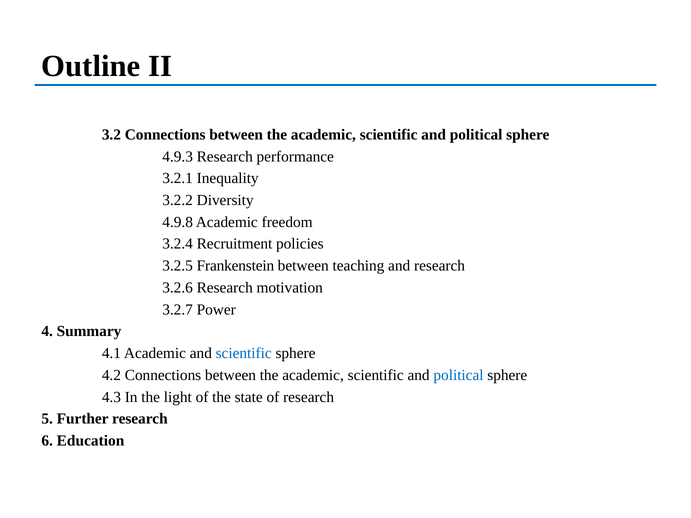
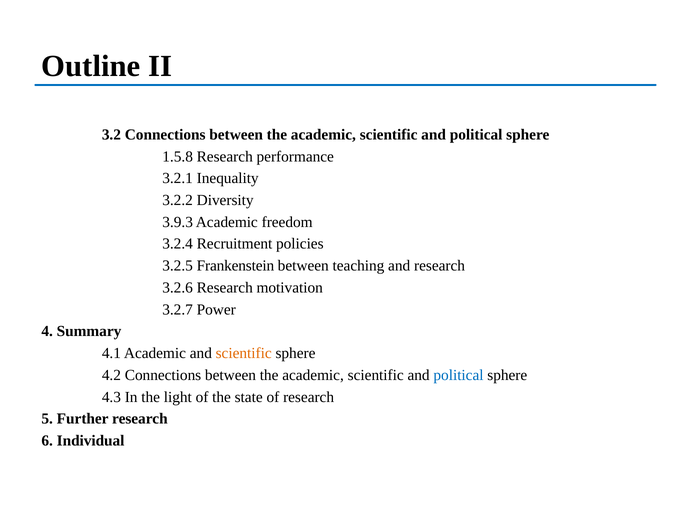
4.9.3: 4.9.3 -> 1.5.8 (178, 157)
4.9.8: 4.9.8 -> 3.9.3 (178, 222)
scientific colour: blue -> orange (244, 353)
Education: Education -> Individual (91, 441)
